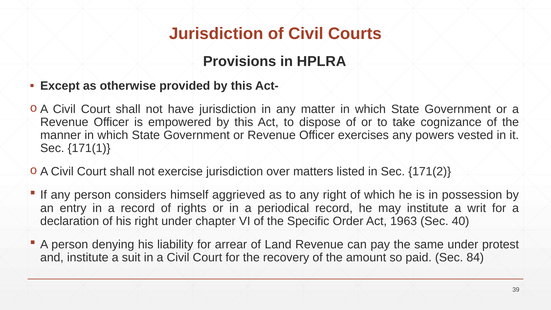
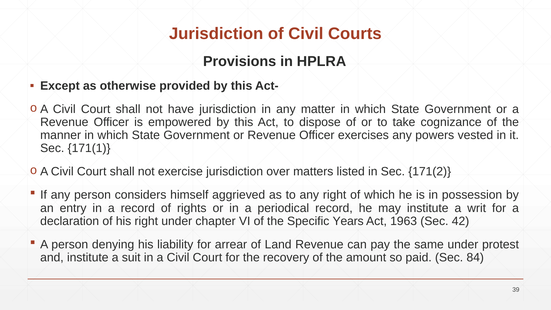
Order: Order -> Years (348, 221)
40: 40 -> 42 (461, 221)
